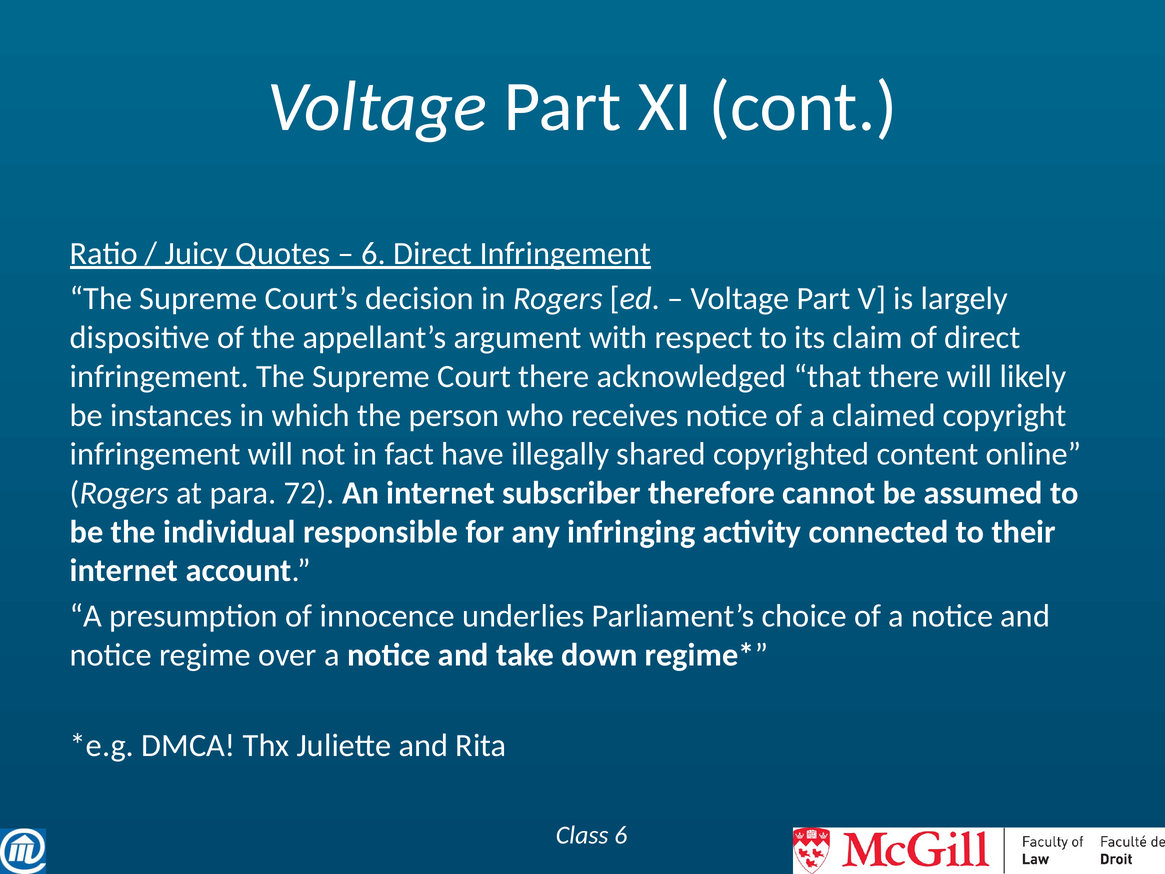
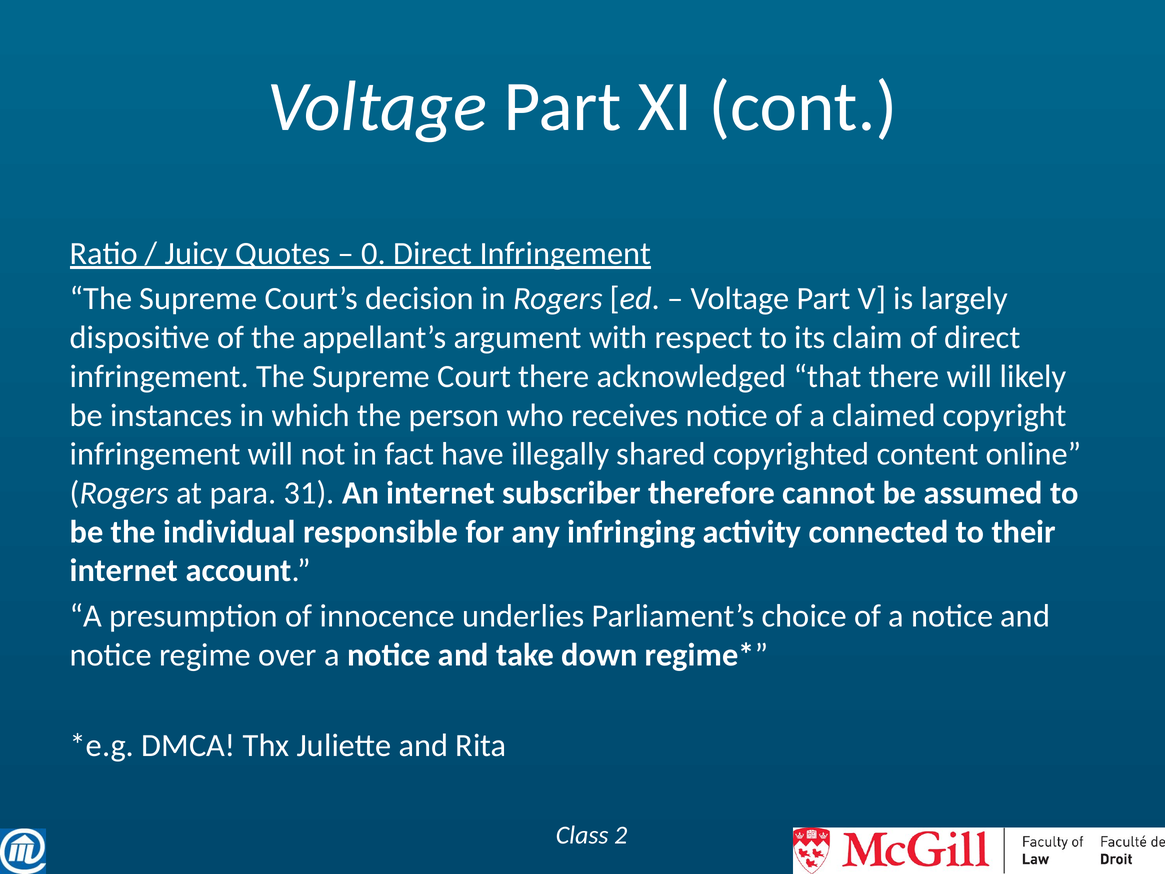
6: 6 -> 0 (374, 253)
72: 72 -> 31 (309, 493)
Class 6: 6 -> 2 (621, 835)
